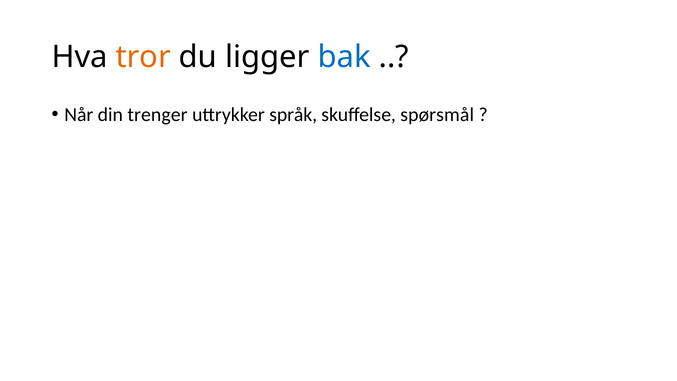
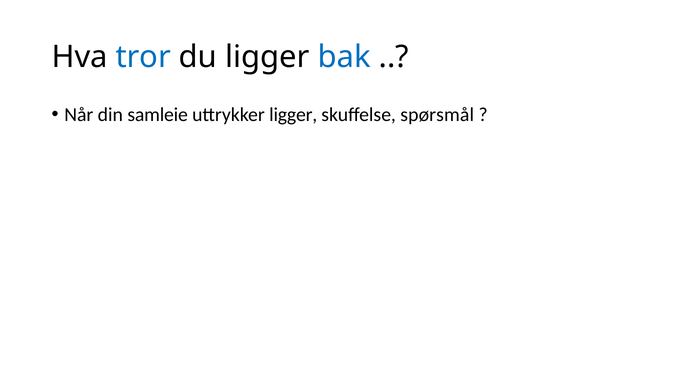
tror colour: orange -> blue (143, 57)
trenger: trenger -> samleie (158, 114)
uttrykker språk: språk -> ligger (293, 114)
